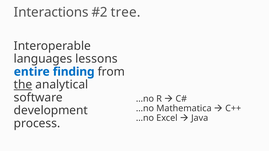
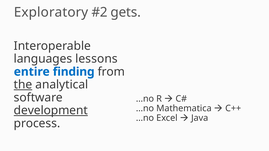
Interactions: Interactions -> Exploratory (51, 12)
tree: tree -> gets (126, 12)
development underline: none -> present (51, 111)
